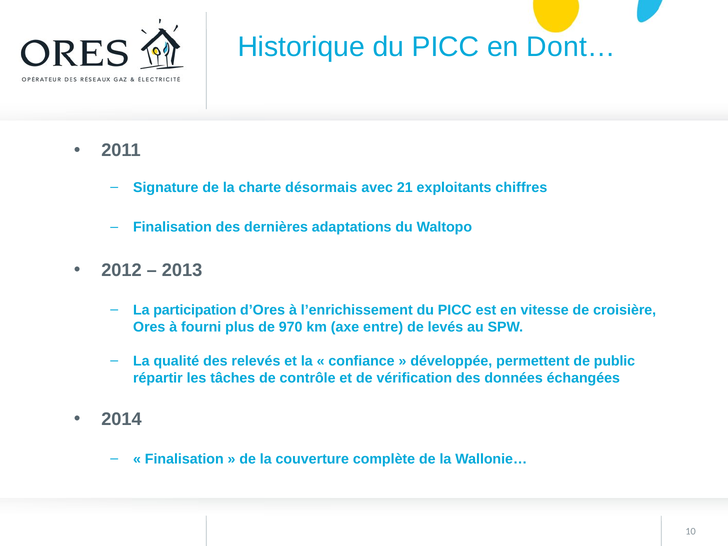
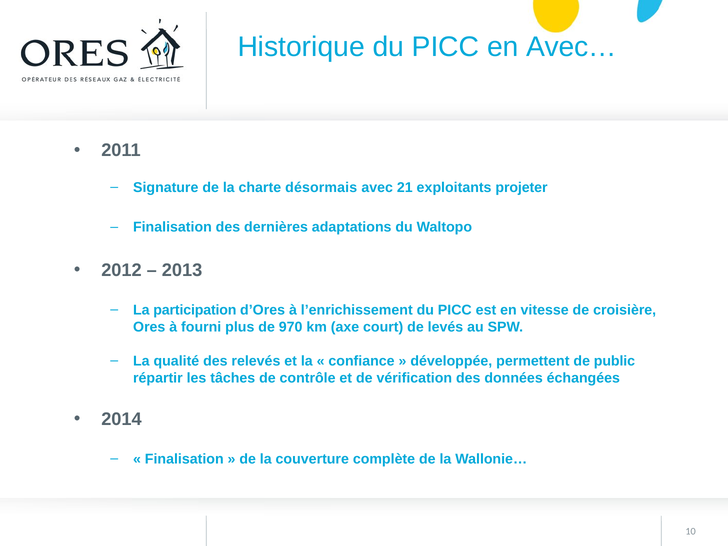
Dont…: Dont… -> Avec… (571, 47)
chiffres: chiffres -> projeter (522, 187)
entre: entre -> court (383, 327)
